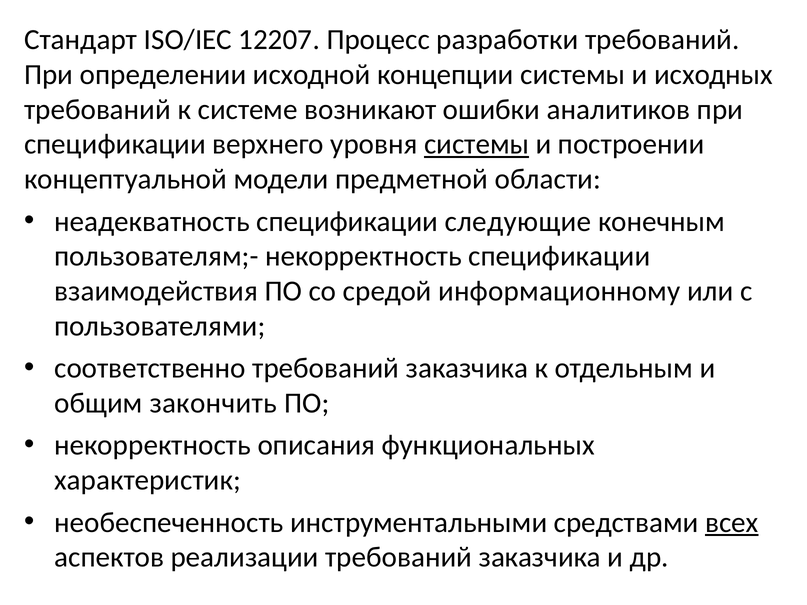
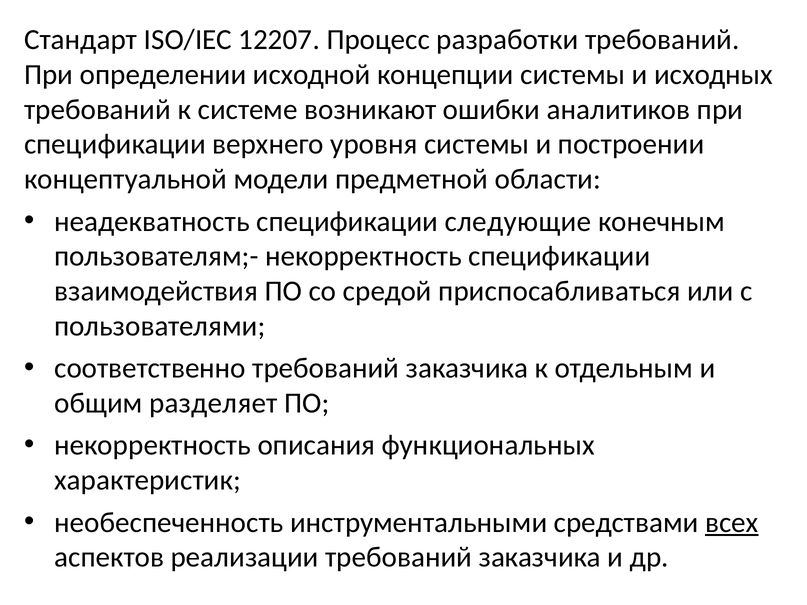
системы underline: present -> none (477, 144)
информационному: информационному -> приспосабливаться (559, 291)
закончить: закончить -> разделяет (213, 403)
